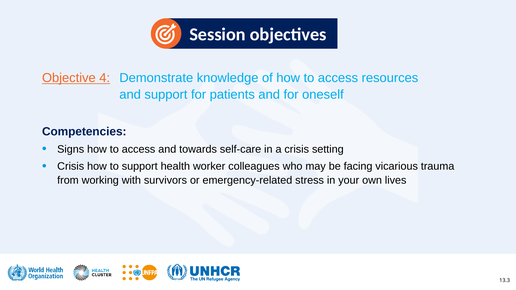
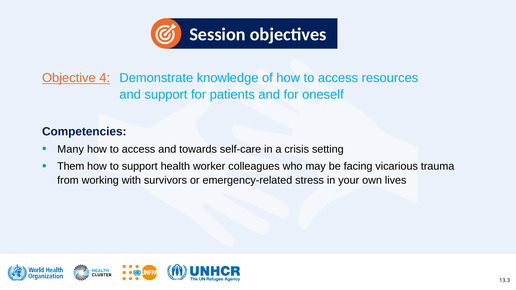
Signs: Signs -> Many (71, 149)
Crisis: Crisis -> Them (71, 167)
